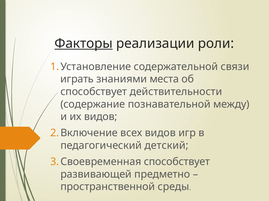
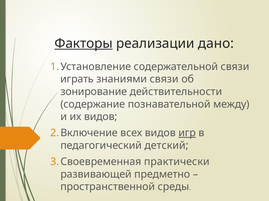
роли: роли -> дано (216, 44)
знаниями места: места -> связи (164, 79)
способствует: способствует -> зонирование (94, 92)
игр underline: none -> present (187, 133)
способствует: способствует -> практически (177, 162)
